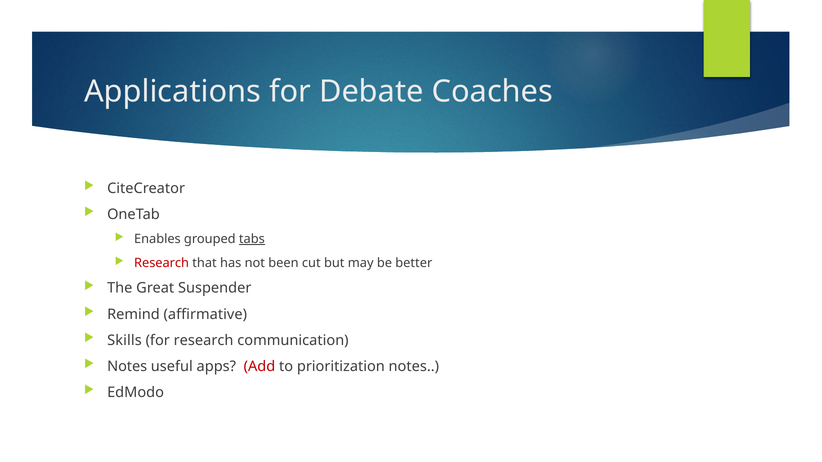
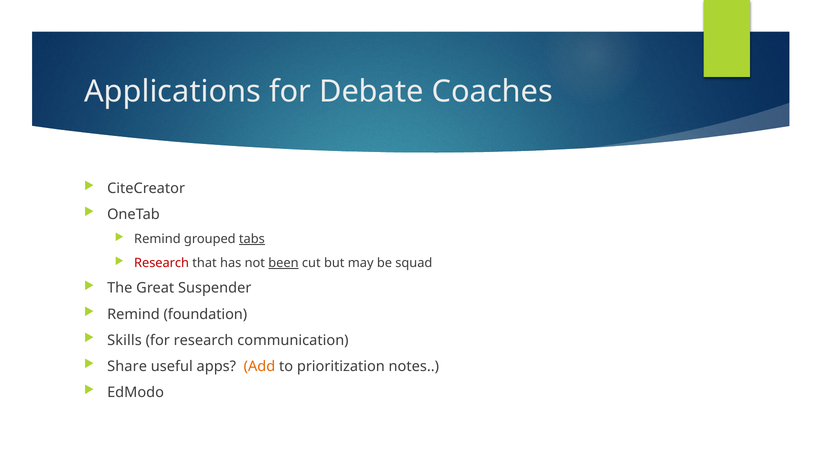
Enables: Enables -> Remind (157, 239)
been underline: none -> present (283, 263)
better: better -> squad (414, 263)
affirmative: affirmative -> foundation (205, 314)
Notes: Notes -> Share (127, 367)
Add colour: red -> orange (259, 367)
